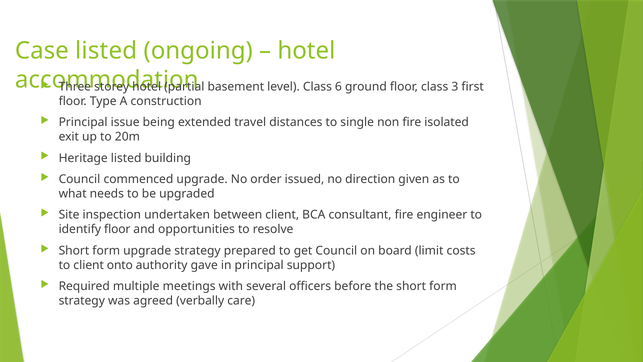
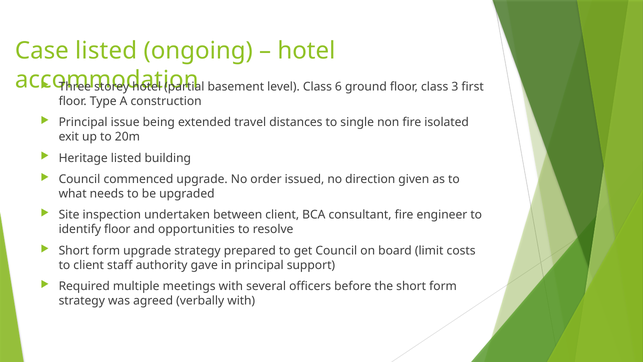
onto: onto -> staff (120, 265)
verbally care: care -> with (241, 300)
